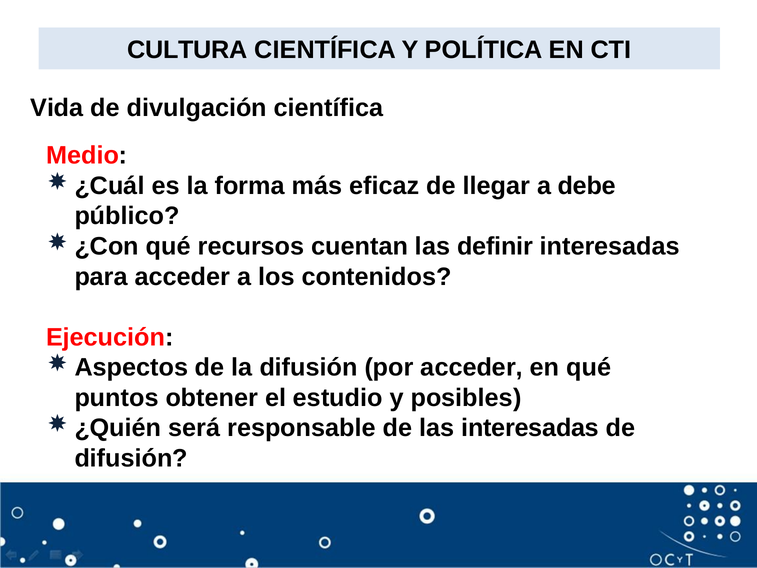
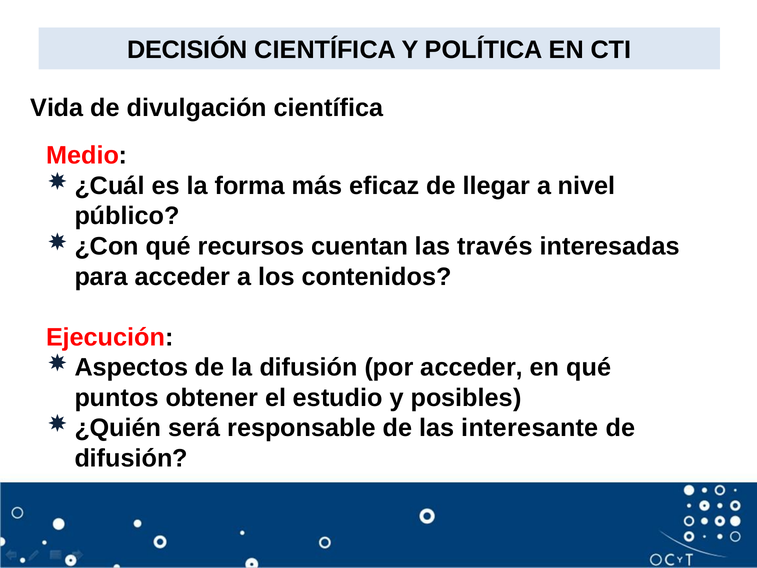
CULTURA: CULTURA -> DECISIÓN (187, 50)
debe: debe -> nivel (587, 186)
definir: definir -> través (495, 246)
las interesadas: interesadas -> interesante (530, 428)
